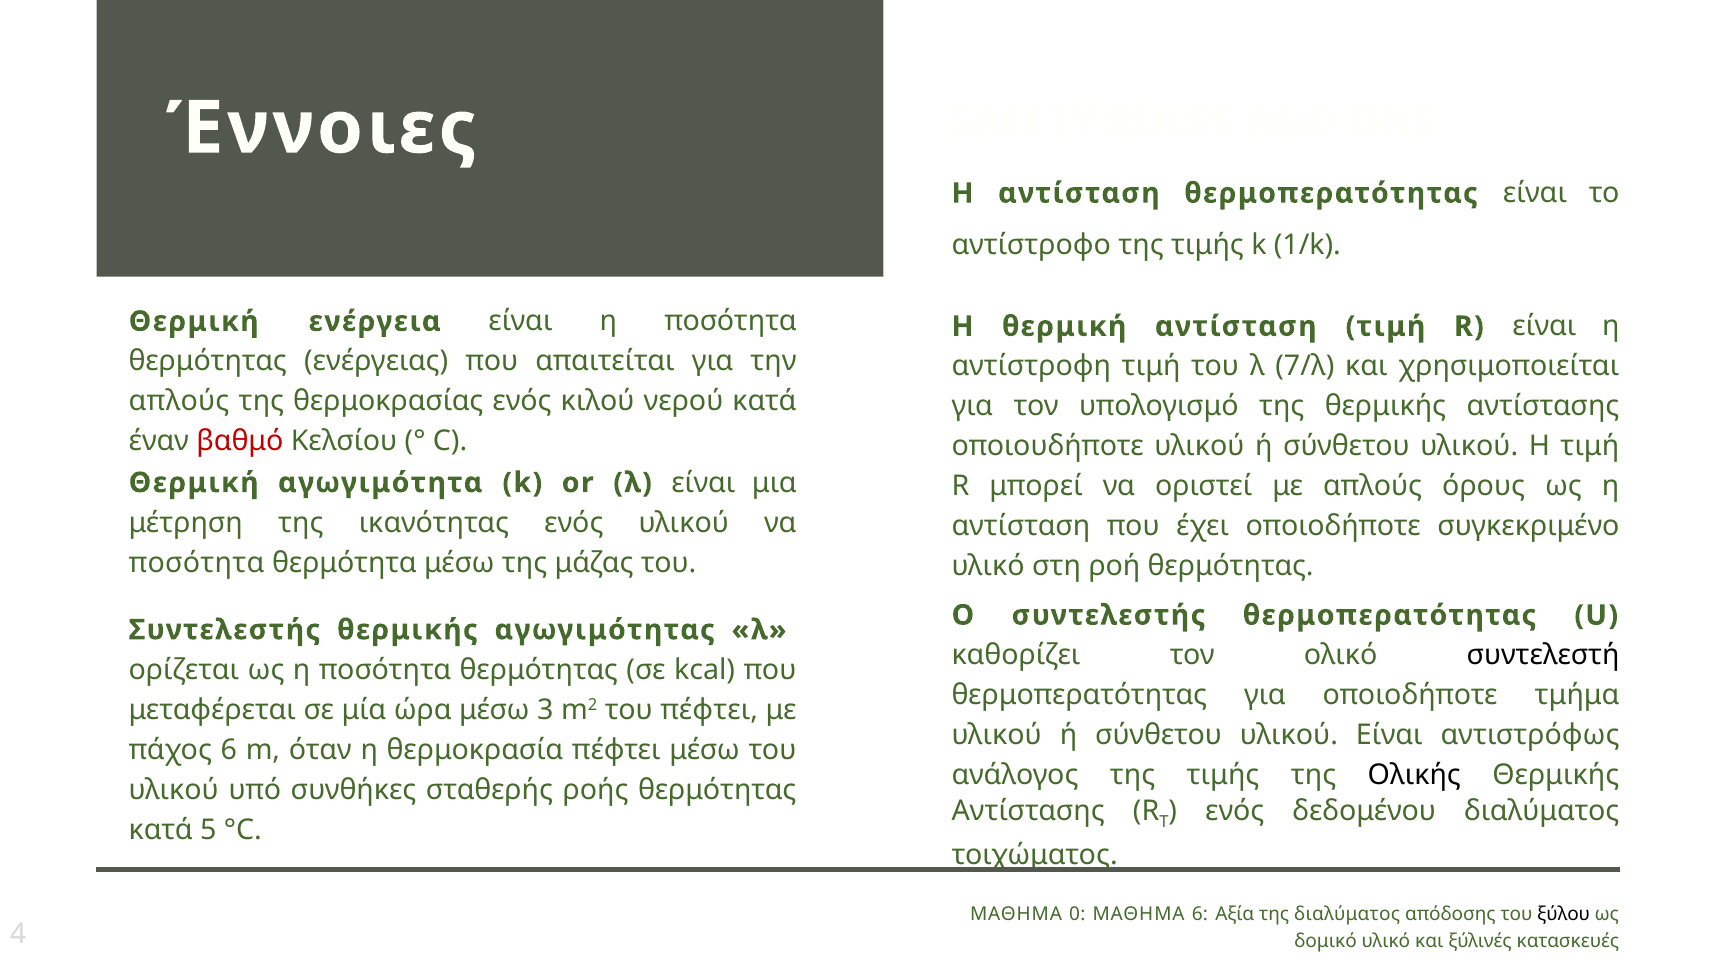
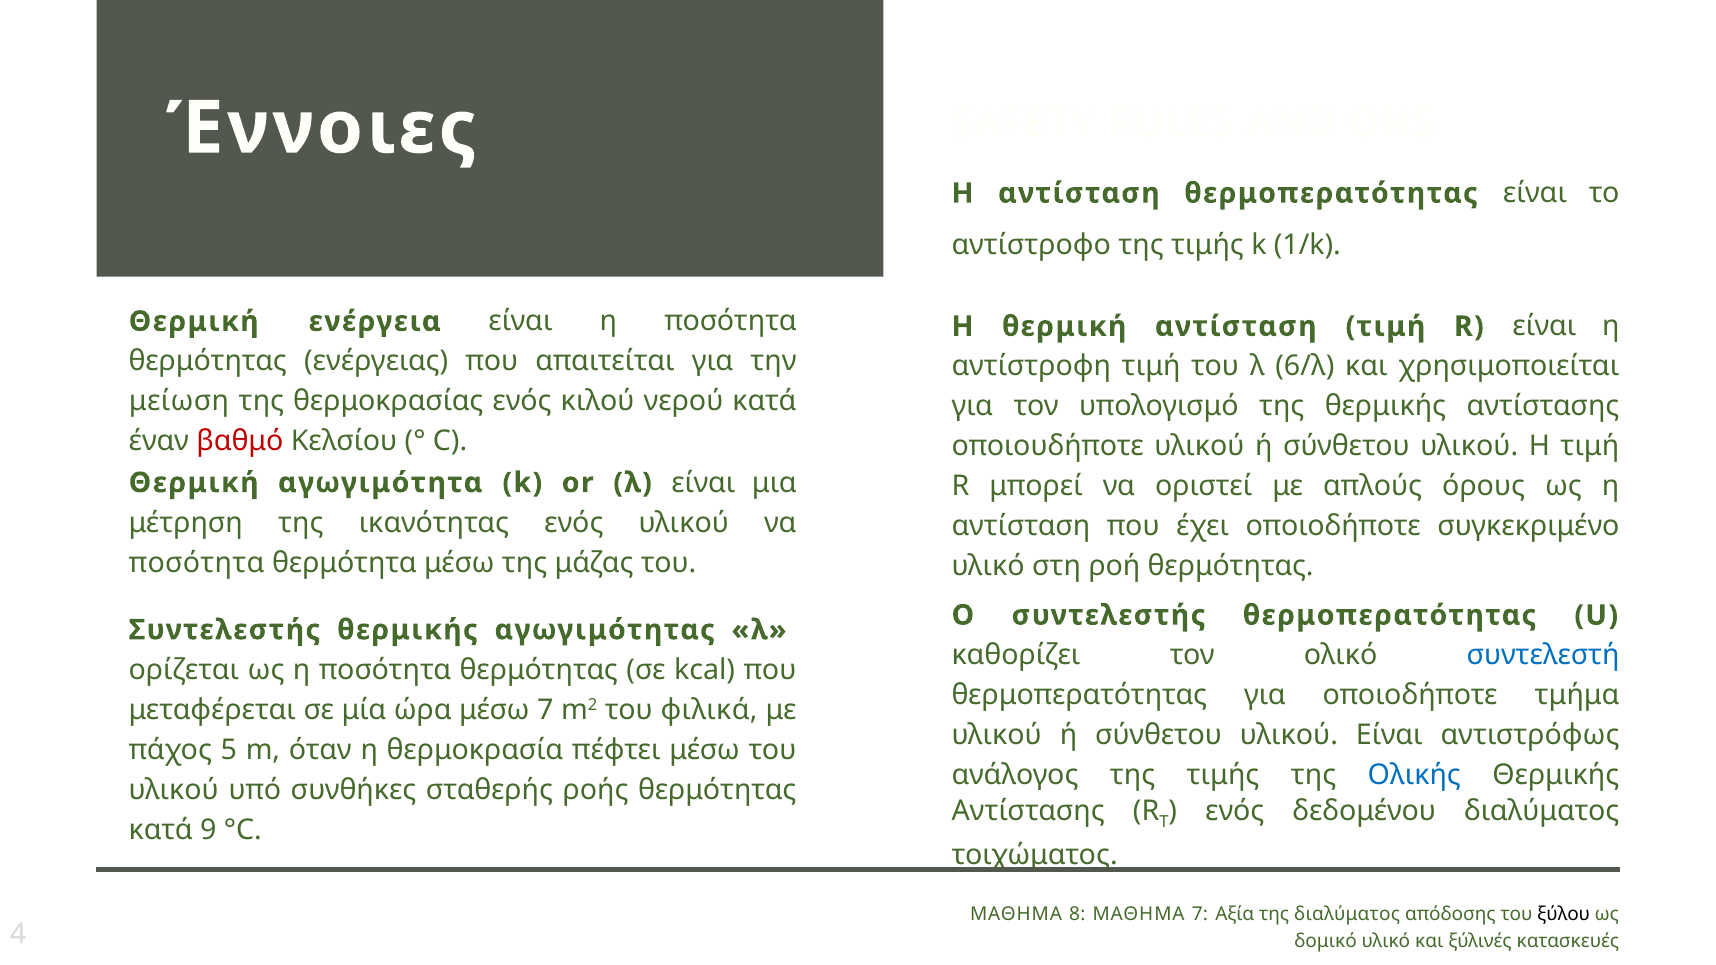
7/λ: 7/λ -> 6/λ (1305, 367)
απλούς: απλούς -> μείωση (179, 402)
συντελεστή colour: black -> blue (1543, 655)
μέσω 3: 3 -> 7 (545, 710)
του πέφτει: πέφτει -> φιλικά (709, 710)
πάχος 6: 6 -> 5 (229, 750)
Ολικής colour: black -> blue (1414, 776)
5: 5 -> 9 (208, 830)
0: 0 -> 8 (1077, 915)
ΜΑΘΗΜΑ 6: 6 -> 7 (1200, 915)
